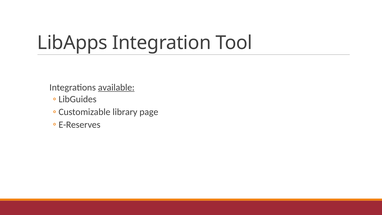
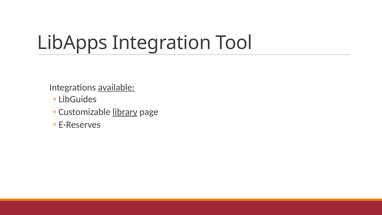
library underline: none -> present (125, 112)
